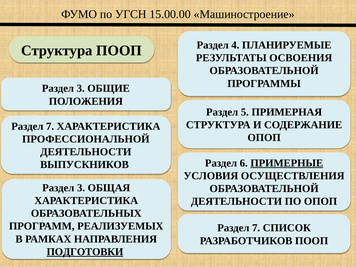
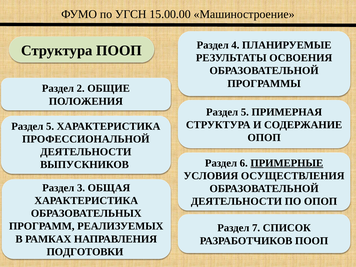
3: 3 -> 2 (81, 88)
7: 7 -> 5 (50, 126)
ПОДГОТОВКИ underline: present -> none (85, 252)
